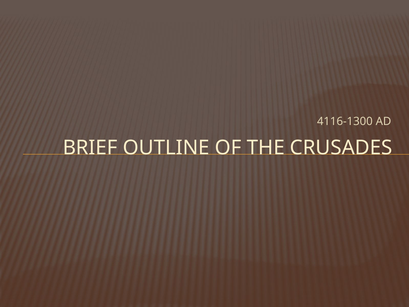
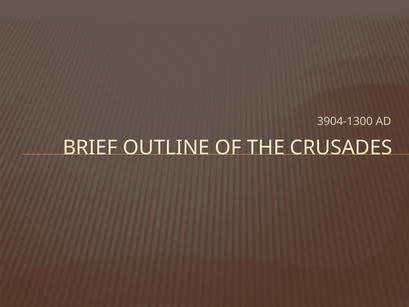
4116-1300: 4116-1300 -> 3904-1300 (345, 121)
